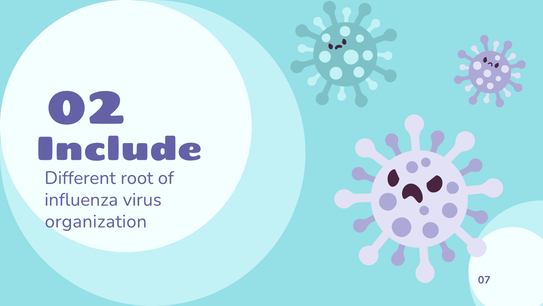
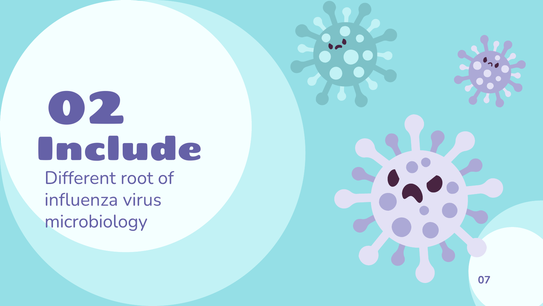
organization: organization -> microbiology (96, 221)
